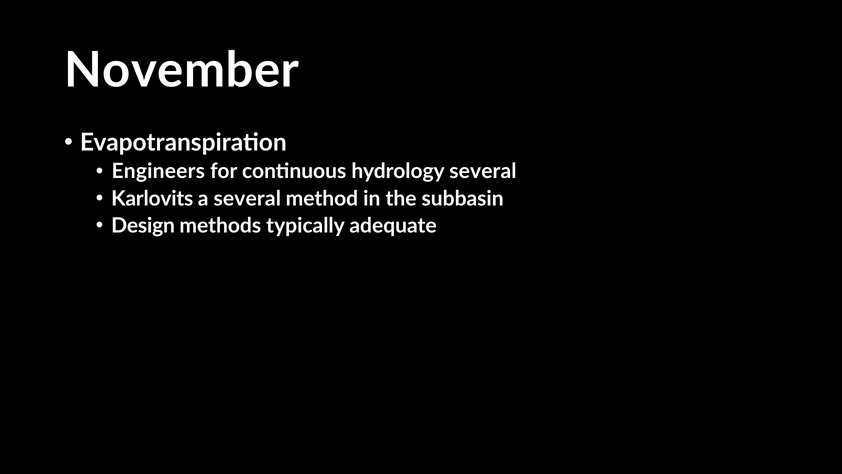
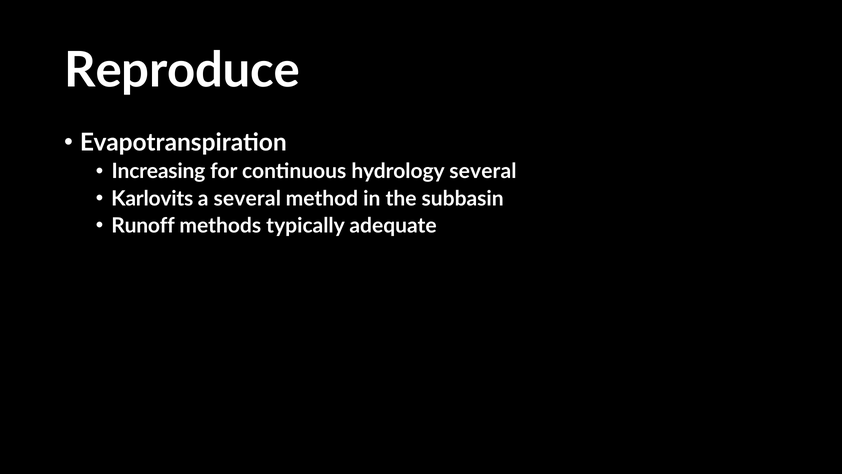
November: November -> Reproduce (182, 71)
Engineers: Engineers -> Increasing (158, 171)
Design: Design -> Runoff (143, 226)
